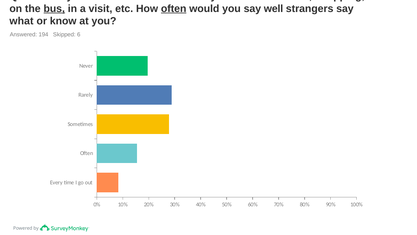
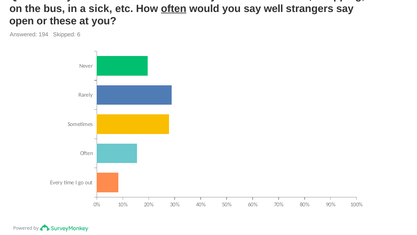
bus underline: present -> none (54, 9)
visit: visit -> sick (100, 9)
what: what -> open (22, 21)
know: know -> these (63, 21)
